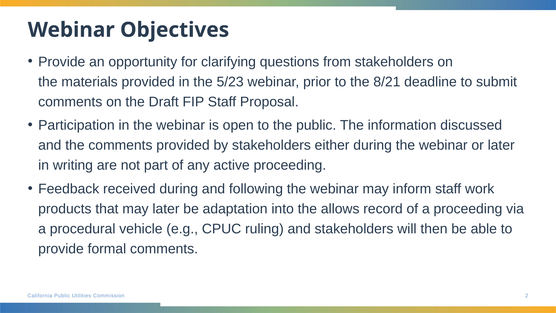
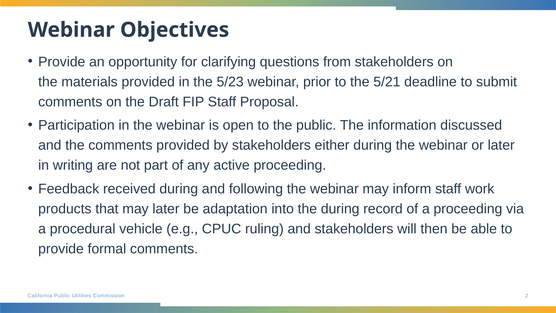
8/21: 8/21 -> 5/21 (387, 82)
the allows: allows -> during (340, 209)
